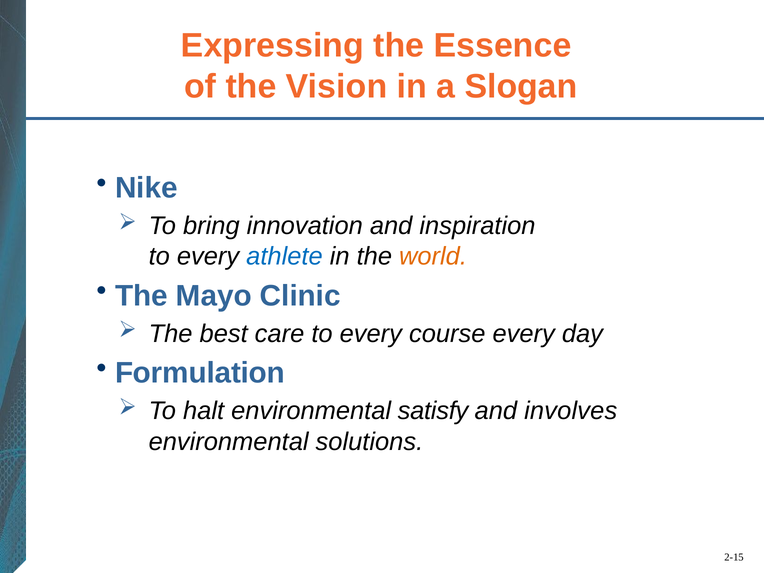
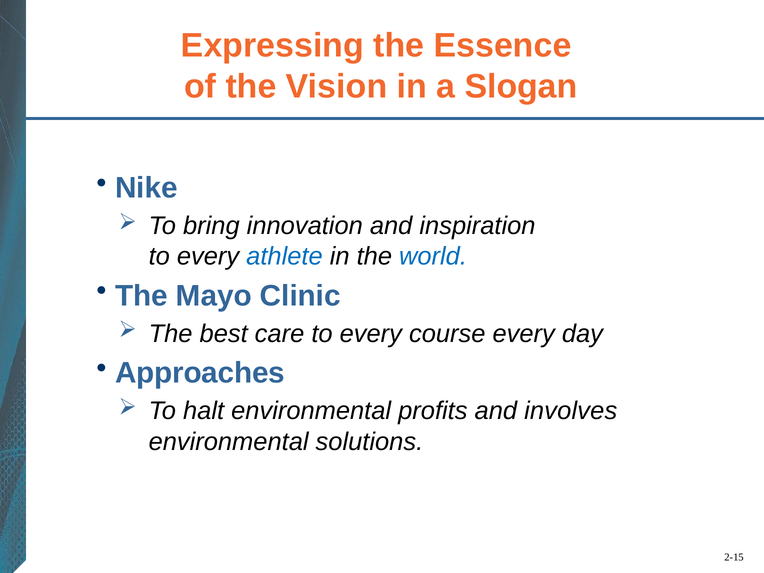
world colour: orange -> blue (433, 256)
Formulation: Formulation -> Approaches (200, 373)
satisfy: satisfy -> profits (433, 411)
